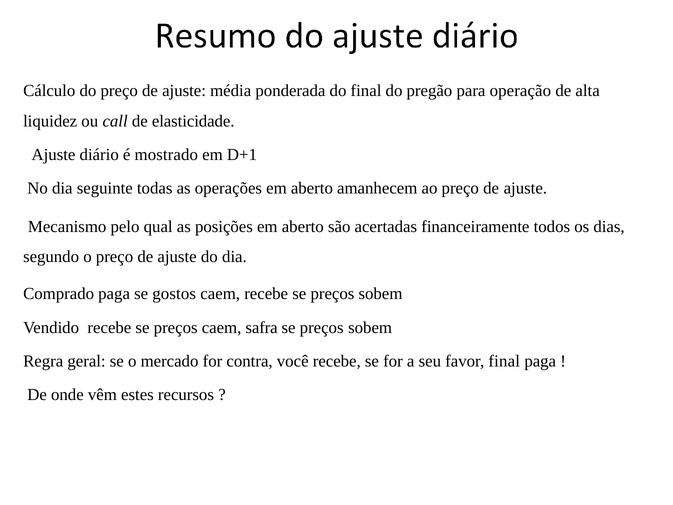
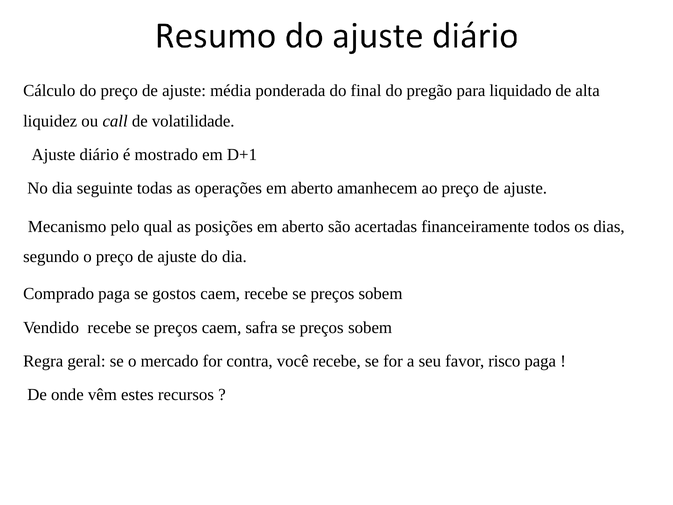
operação: operação -> liquidado (520, 91)
elasticidade: elasticidade -> volatilidade (193, 121)
favor final: final -> risco (504, 361)
